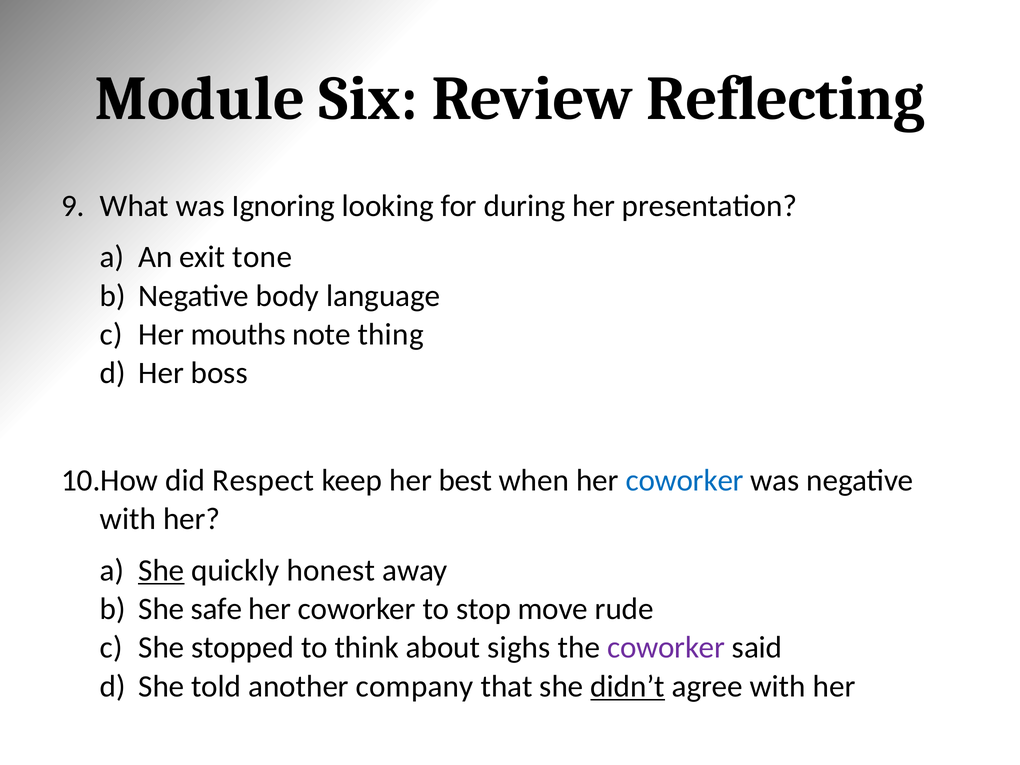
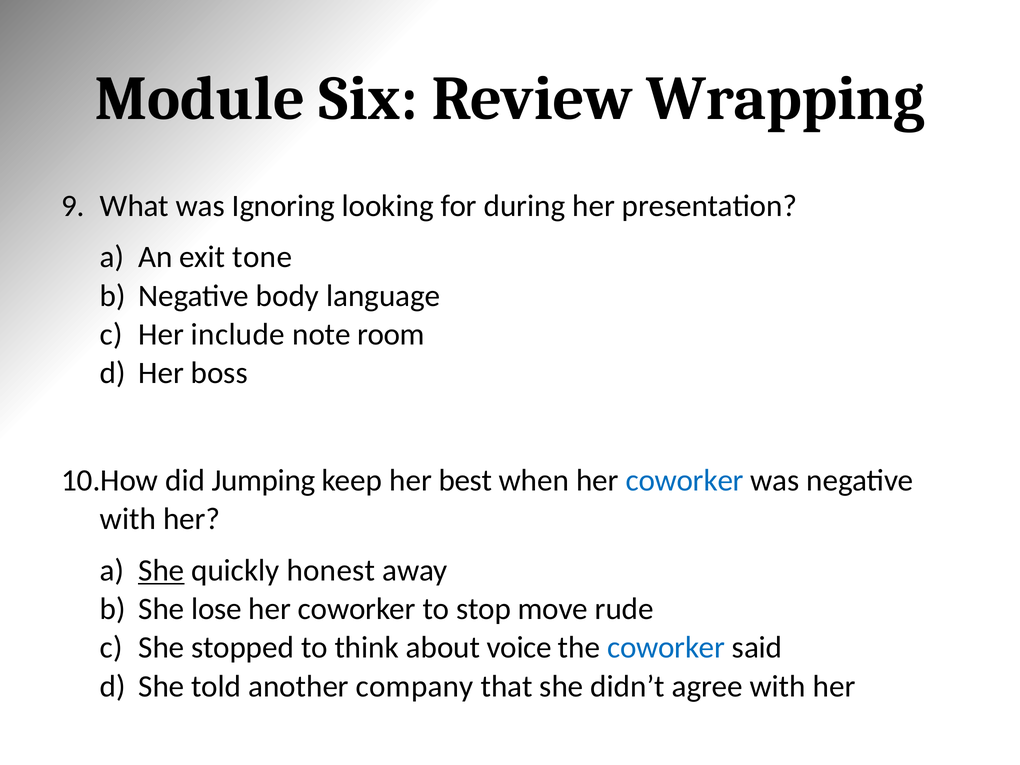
Reflecting: Reflecting -> Wrapping (786, 99)
mouths: mouths -> include (238, 335)
thing: thing -> room (391, 335)
Respect: Respect -> Jumping (264, 480)
safe: safe -> lose (216, 609)
sighs: sighs -> voice (519, 648)
coworker colour: purple -> blue (666, 648)
didn’t underline: present -> none (628, 686)
